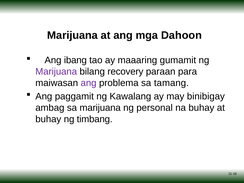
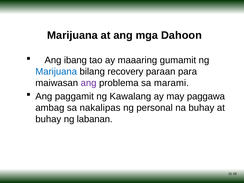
Marijuana colour: purple -> blue (56, 72)
tamang: tamang -> marami (171, 83)
binibigay: binibigay -> paggawa (206, 96)
sa marijuana: marijuana -> nakalipas (100, 108)
timbang: timbang -> labanan (95, 119)
